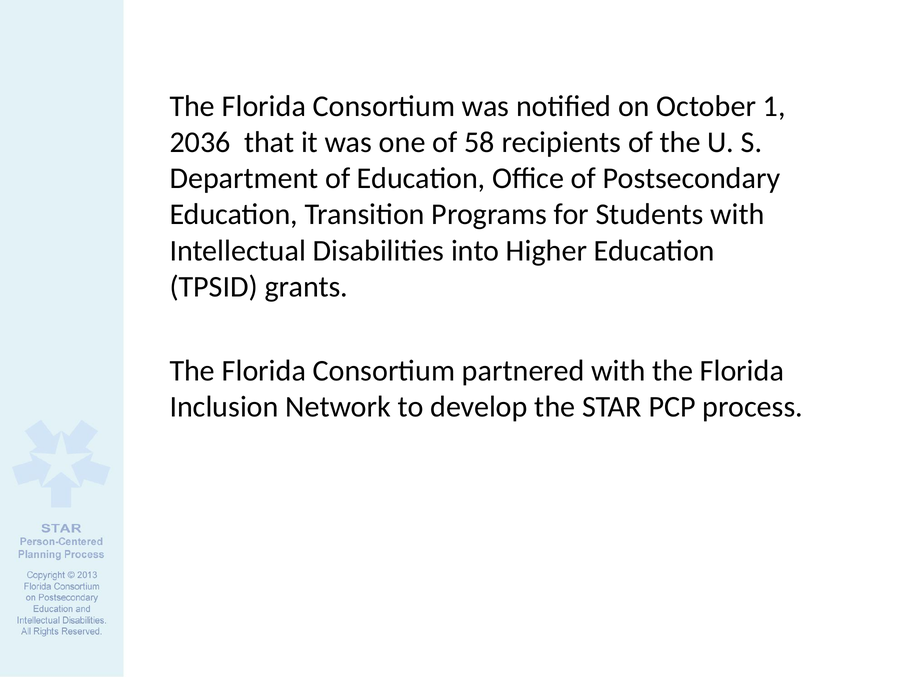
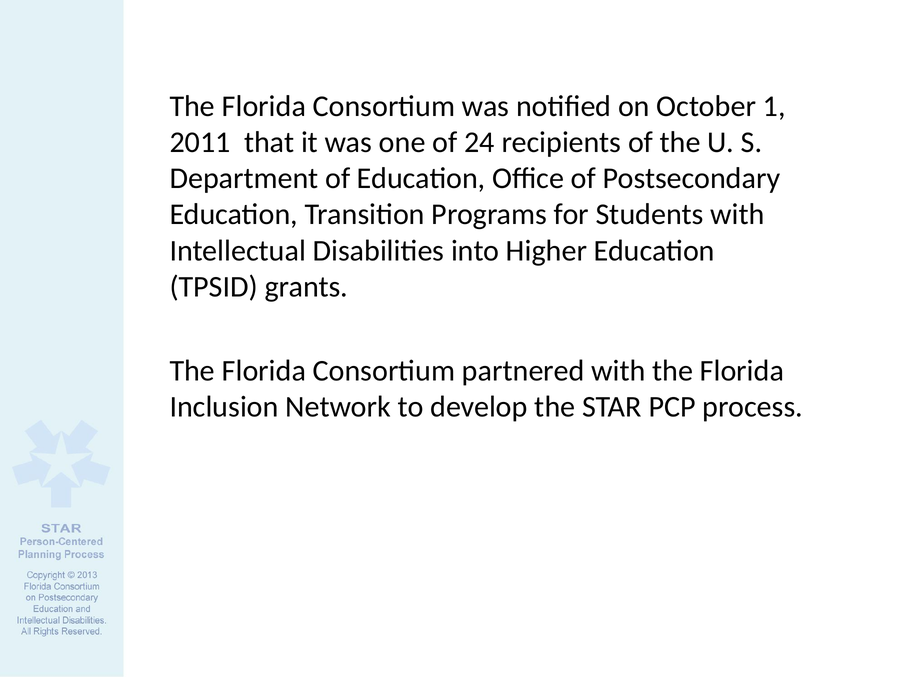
2036: 2036 -> 2011 (200, 142)
58: 58 -> 24 (479, 142)
